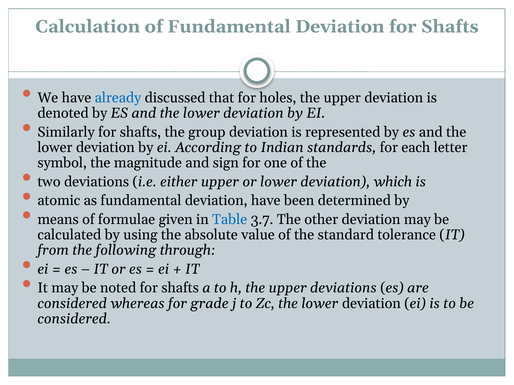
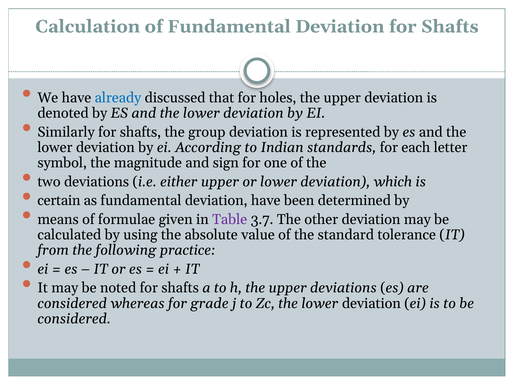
atomic: atomic -> certain (59, 201)
Table colour: blue -> purple (230, 220)
through: through -> practice (188, 251)
